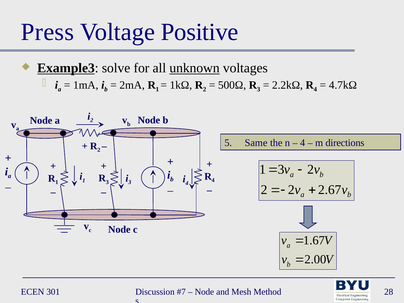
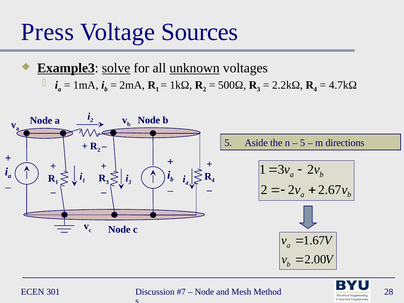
Positive: Positive -> Sources (200, 32)
solve underline: none -> present (116, 68)
Same: Same -> Aside (256, 143)
4: 4 -> 5 (303, 143)
